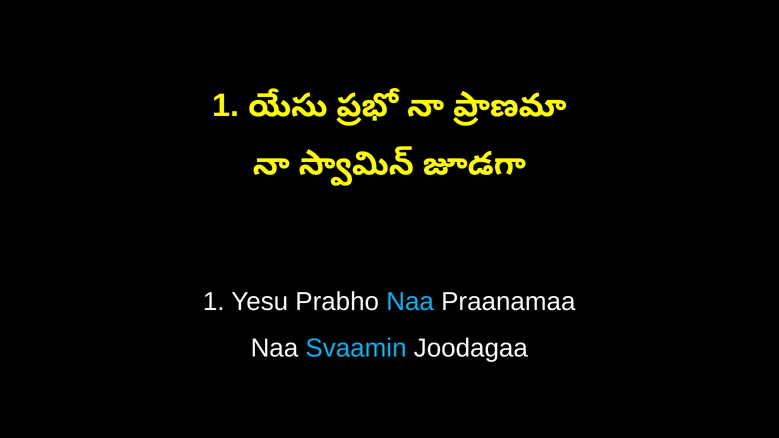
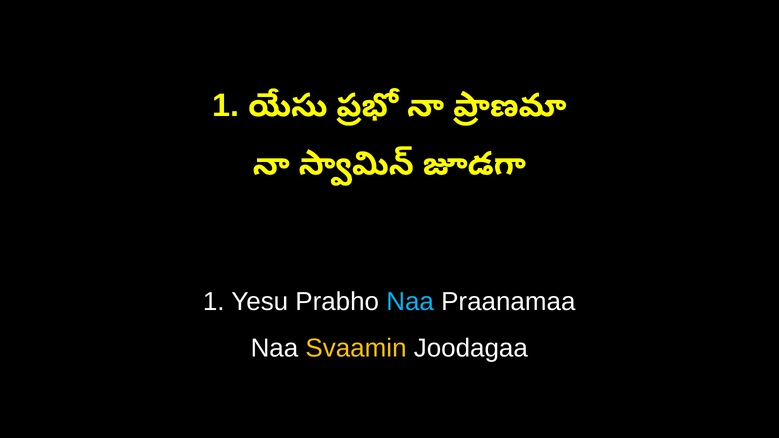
Svaamin colour: light blue -> yellow (356, 348)
